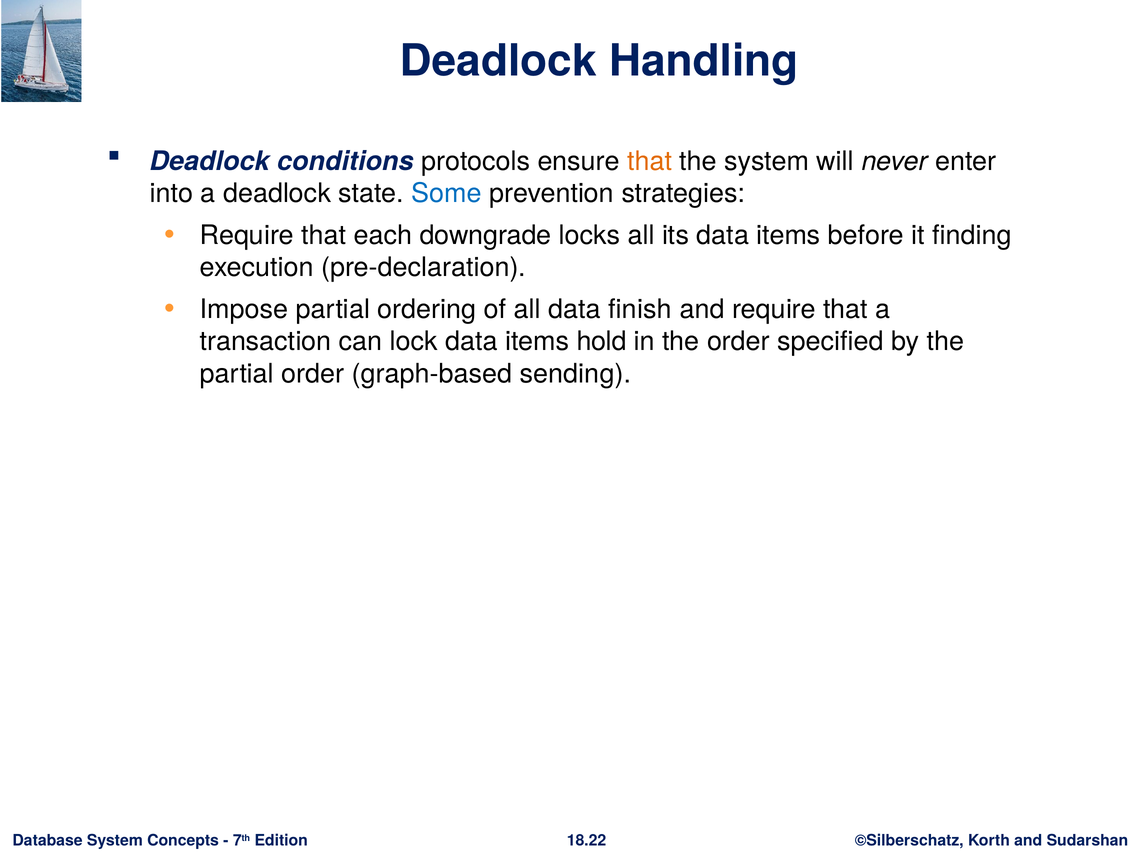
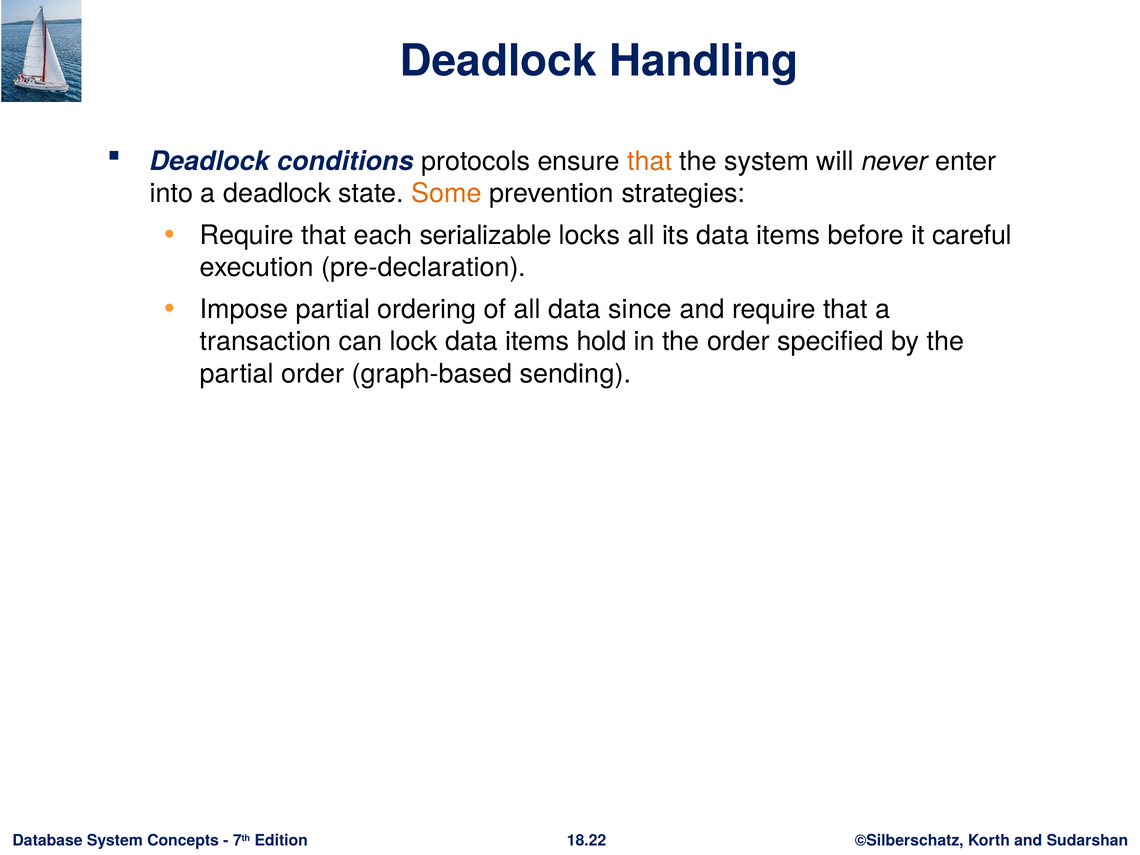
Some colour: blue -> orange (447, 193)
downgrade: downgrade -> serializable (485, 235)
finding: finding -> careful (972, 235)
finish: finish -> since (640, 309)
